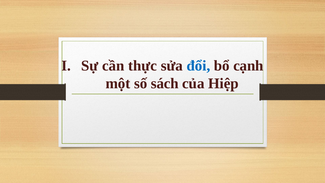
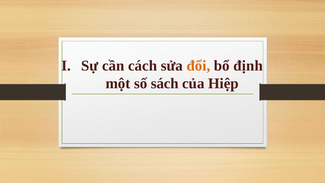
thực: thực -> cách (143, 66)
đổi colour: blue -> orange (198, 66)
cạnh: cạnh -> định (248, 66)
